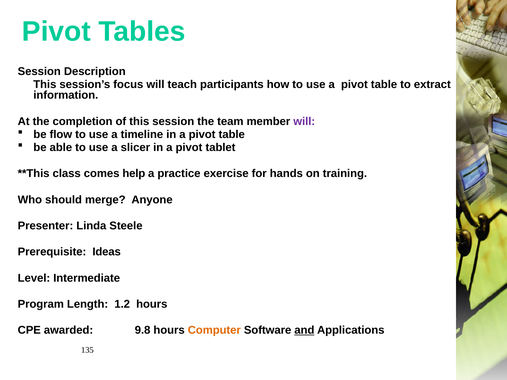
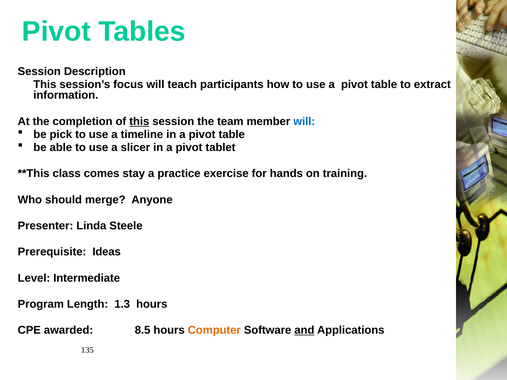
this underline: none -> present (139, 121)
will colour: purple -> blue (304, 121)
flow: flow -> pick (61, 134)
help: help -> stay (134, 174)
1.2: 1.2 -> 1.3 (122, 304)
9.8: 9.8 -> 8.5 (143, 330)
